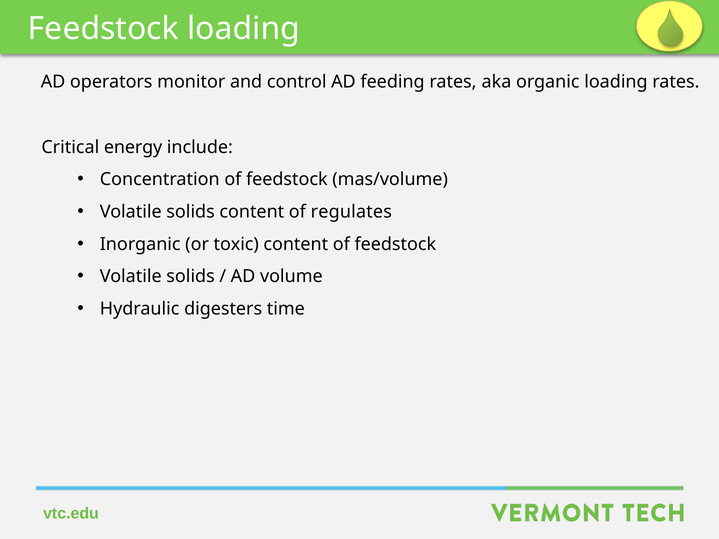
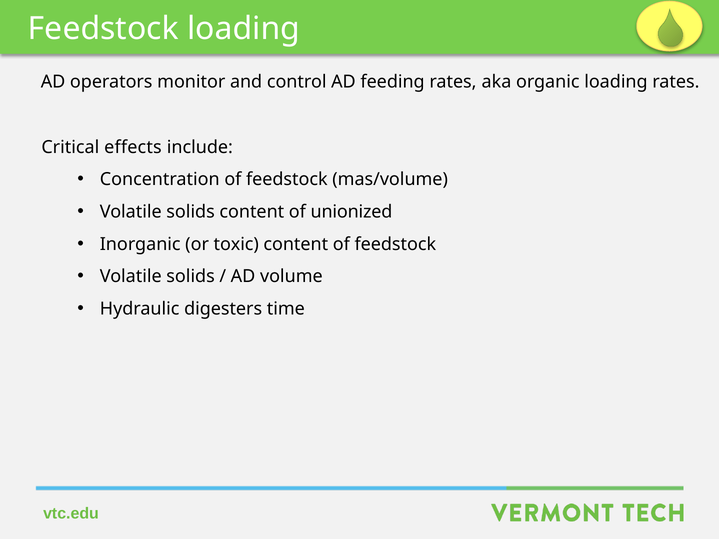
energy: energy -> effects (133, 147)
regulates: regulates -> unionized (351, 212)
